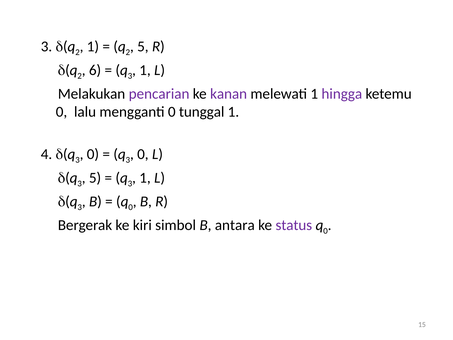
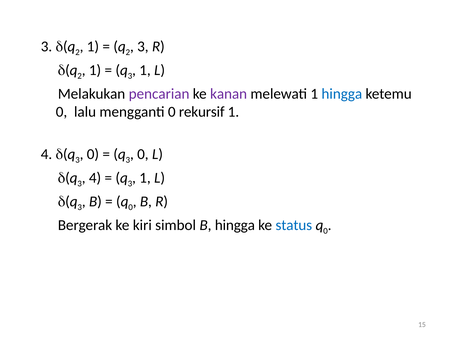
5: 5 -> 3 (143, 46)
6: 6 -> 1 (95, 70)
hingga colour: purple -> blue (342, 94)
tunggal: tunggal -> rekursif (202, 112)
5: 5 -> 4 (95, 178)
B antara: antara -> hingga (235, 225)
status colour: purple -> blue (294, 225)
